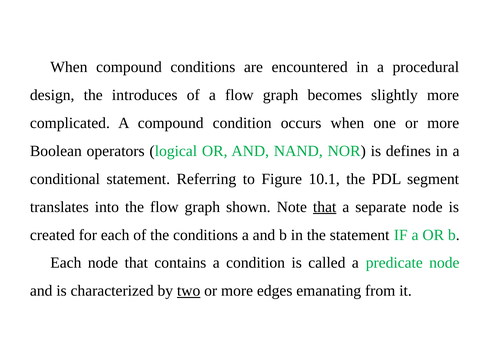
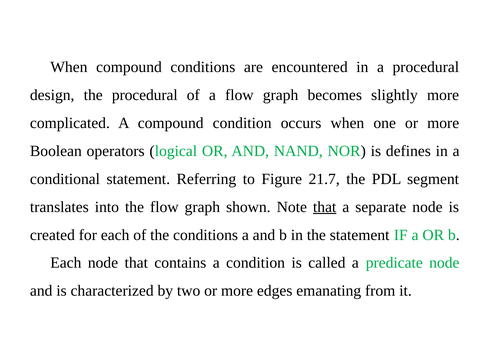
the introduces: introduces -> procedural (145, 95)
10.1: 10.1 -> 21.7 (324, 179)
two underline: present -> none (189, 291)
